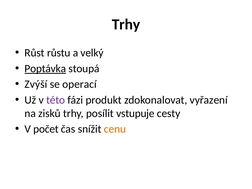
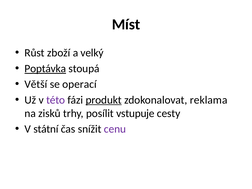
Trhy: Trhy -> Míst (126, 24)
růstu: růstu -> zboží (59, 53)
Zvýší: Zvýší -> Větší (36, 84)
produkt underline: none -> present (104, 100)
vyřazení: vyřazení -> reklama (209, 100)
počet: počet -> státní (46, 129)
cenu colour: orange -> purple (115, 129)
